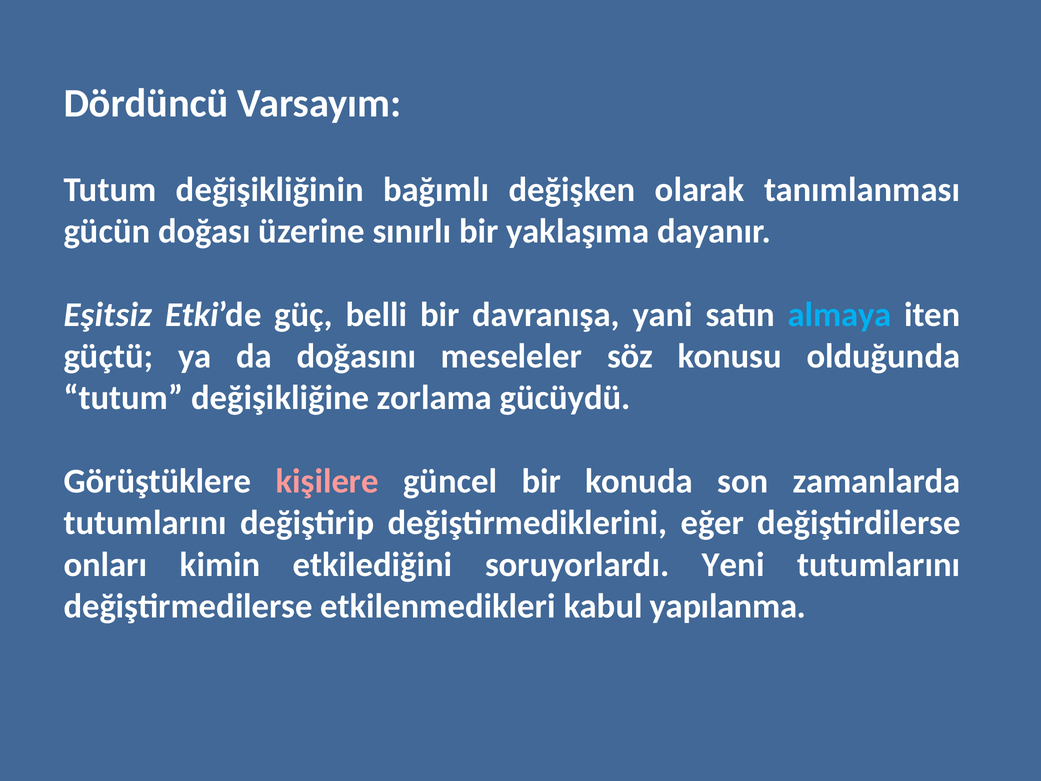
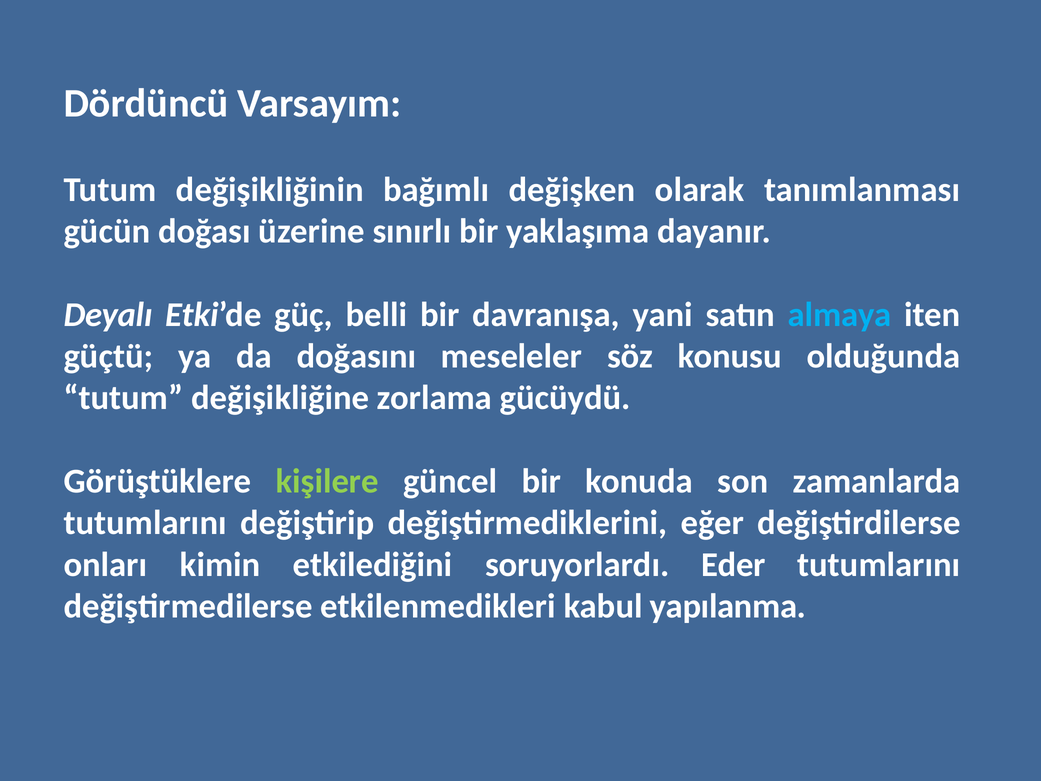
Eşitsiz: Eşitsiz -> Deyalı (108, 315)
kişilere colour: pink -> light green (327, 481)
Yeni: Yeni -> Eder (733, 564)
